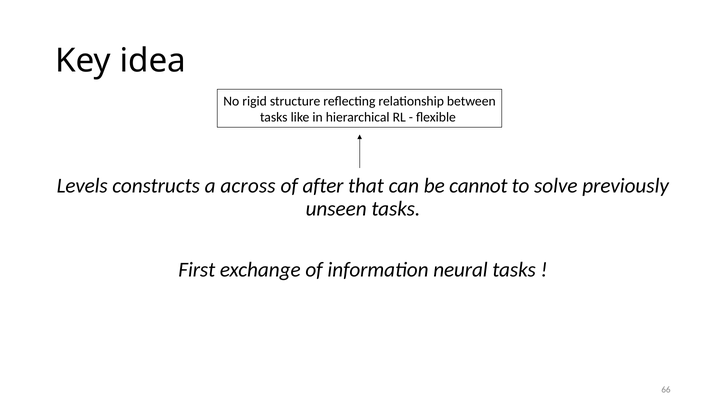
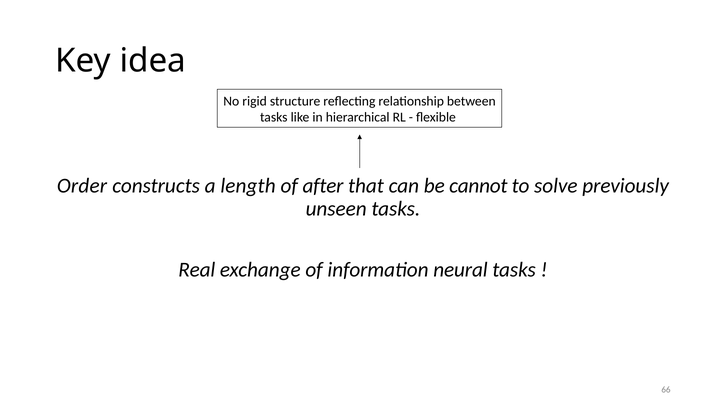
Levels: Levels -> Order (82, 186)
across: across -> length (248, 186)
First: First -> Real (197, 270)
